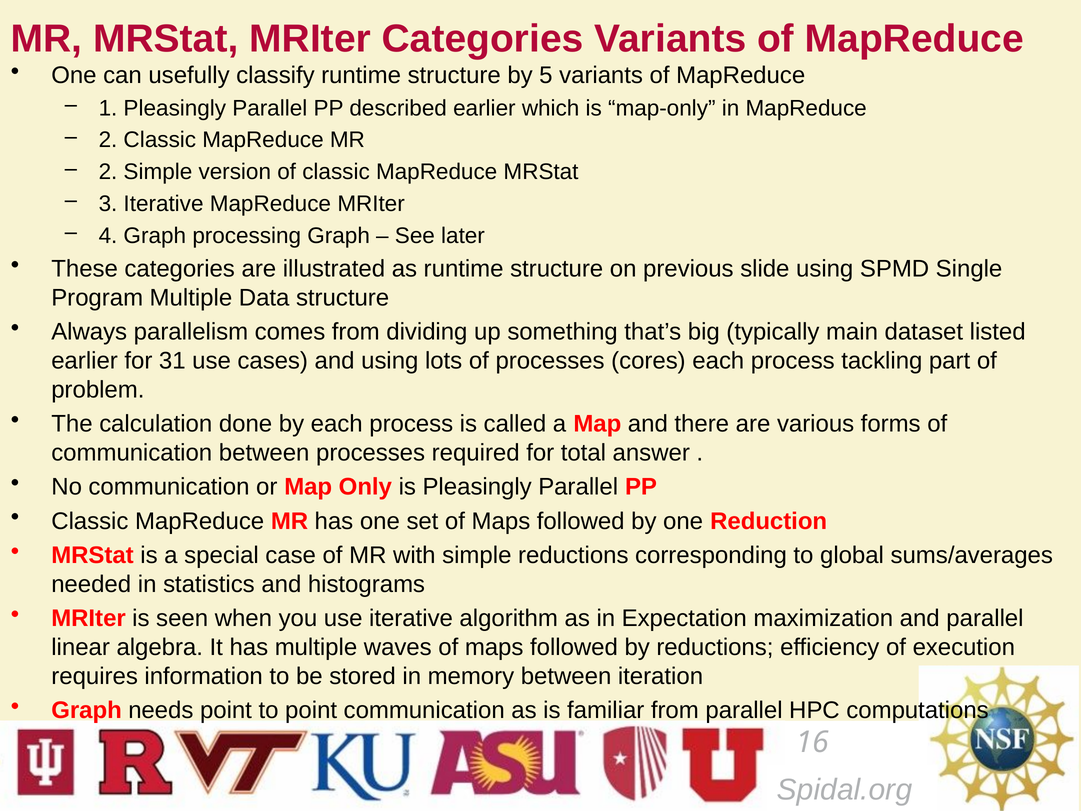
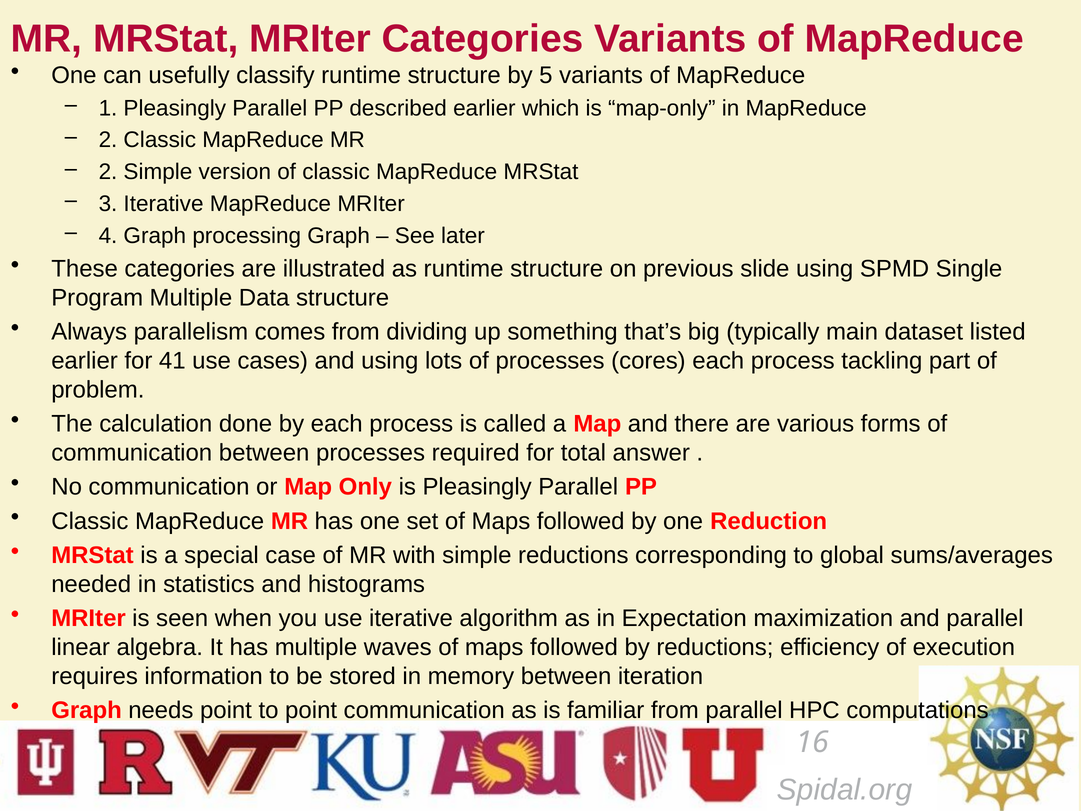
31: 31 -> 41 (172, 361)
